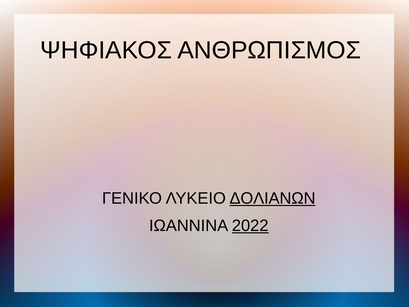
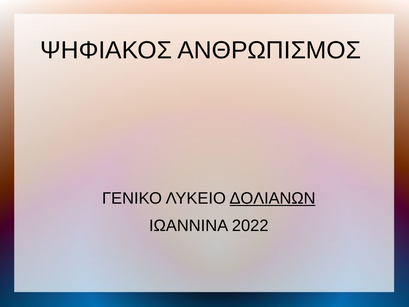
2022 underline: present -> none (250, 225)
